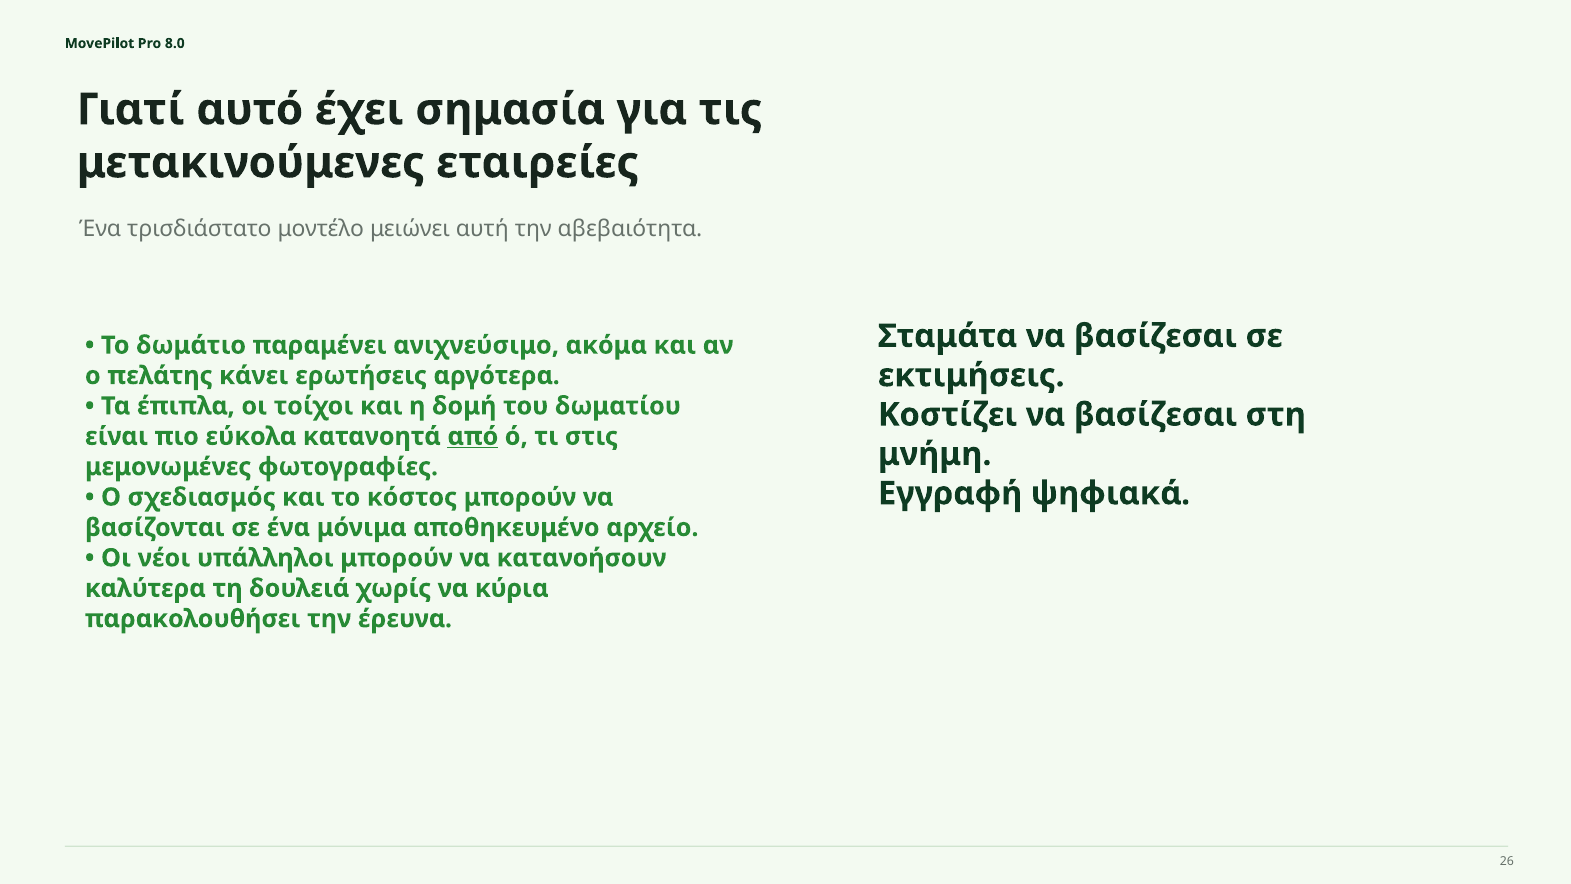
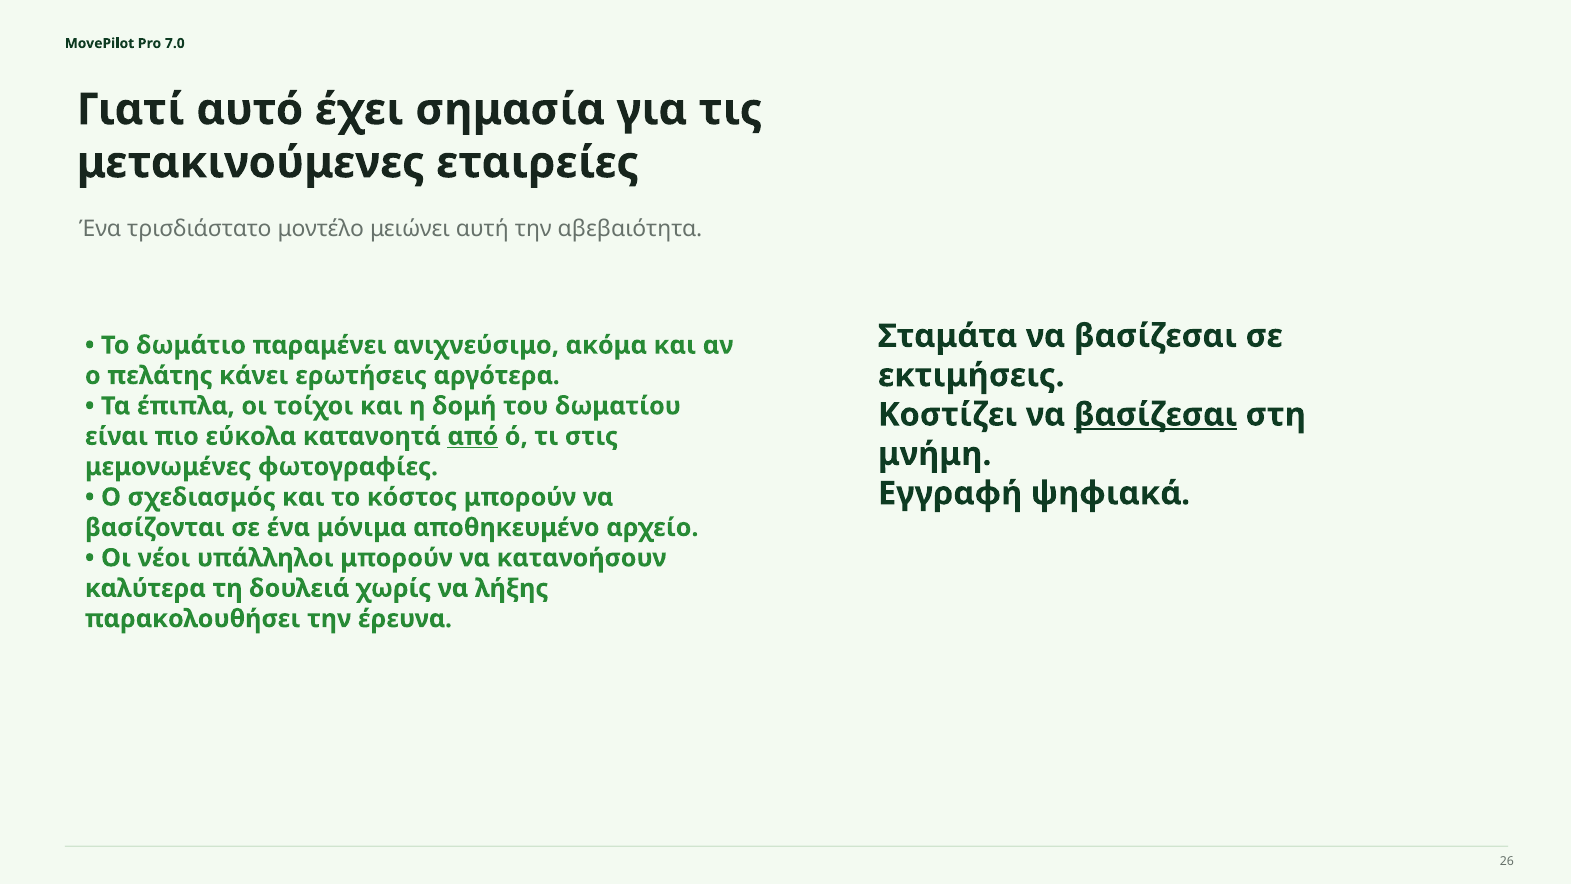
8.0: 8.0 -> 7.0 (175, 43)
βασίζεσαι underline: none -> present (1156, 415)
κύρια: κύρια -> λήξης (512, 588)
